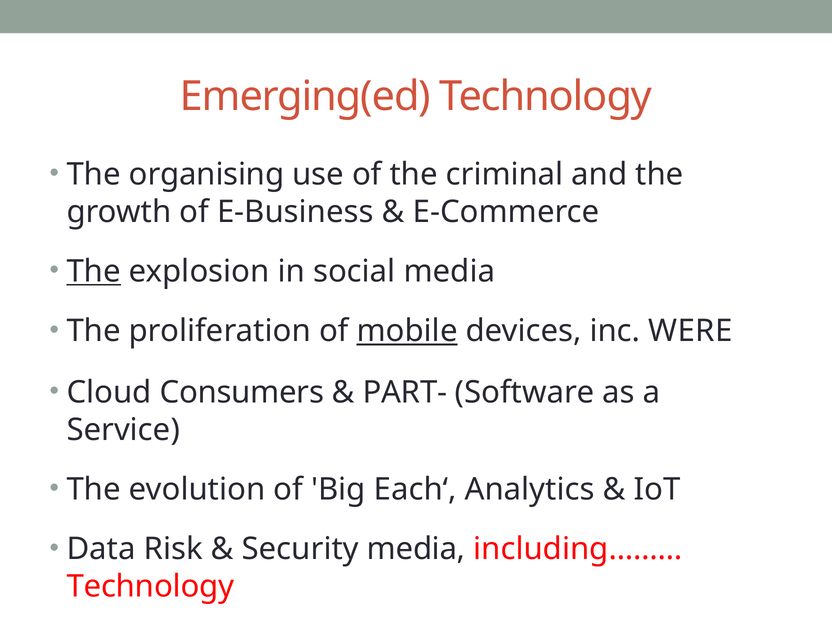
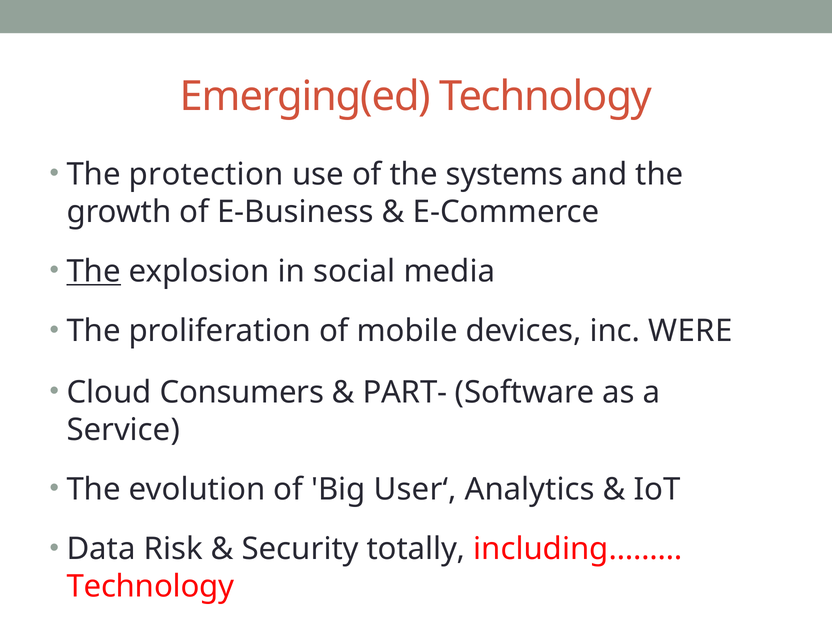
organising: organising -> protection (206, 174)
criminal: criminal -> systems (505, 174)
mobile underline: present -> none (407, 331)
Each‘: Each‘ -> User‘ (415, 489)
Security media: media -> totally (416, 549)
